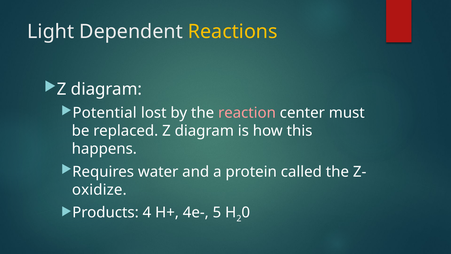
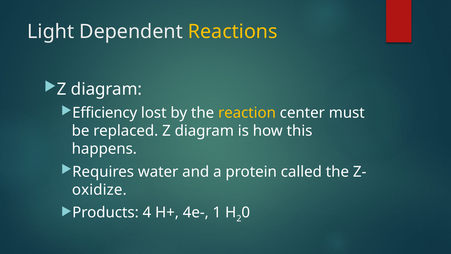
Potential: Potential -> Efficiency (105, 113)
reaction colour: pink -> yellow (247, 113)
5: 5 -> 1 (217, 212)
